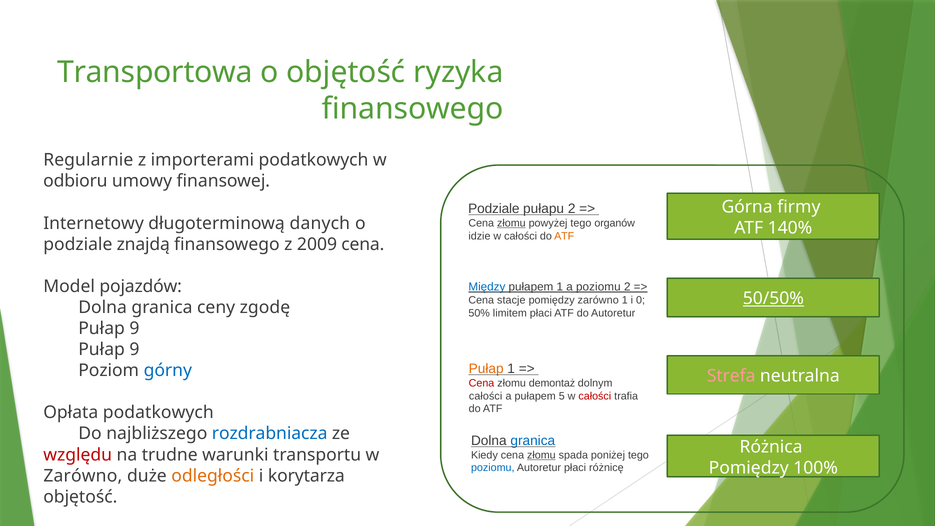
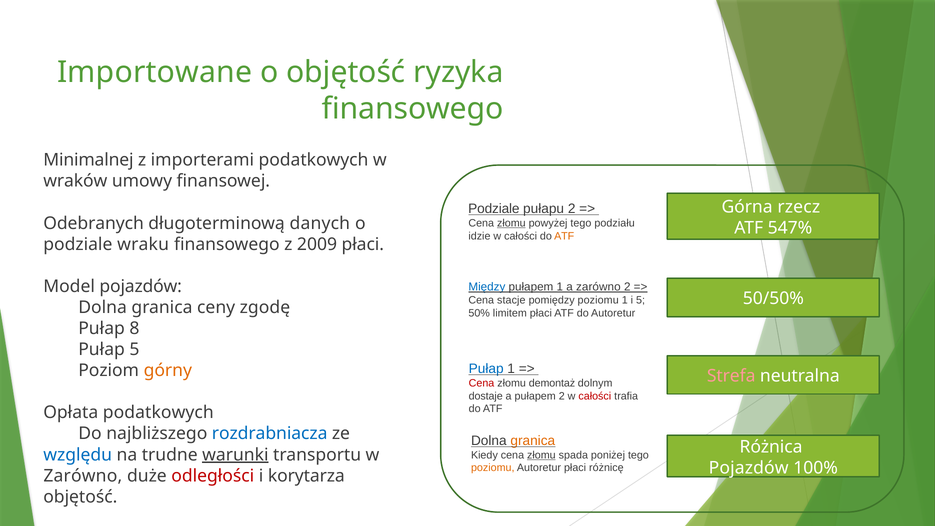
Transportowa: Transportowa -> Importowane (155, 72)
Regularnie: Regularnie -> Minimalnej (88, 160)
odbioru: odbioru -> wraków (75, 181)
firmy: firmy -> rzecz (799, 207)
organów: organów -> podziału (615, 223)
Internetowy: Internetowy -> Odebranych (94, 223)
140%: 140% -> 547% (790, 228)
znajdą: znajdą -> wraku (143, 244)
2009 cena: cena -> płaci (363, 244)
a poziomu: poziomu -> zarówno (598, 287)
50/50% underline: present -> none (773, 299)
pomiędzy zarówno: zarówno -> poziomu (598, 300)
i 0: 0 -> 5 (641, 300)
9: 9 -> 8 (134, 328)
9: 9 -> 5 (134, 349)
Pułap colour: orange -> blue (486, 369)
górny colour: blue -> orange (168, 371)
całości: całości -> dostaje (486, 396)
pułapem 5: 5 -> 2 (562, 396)
granica colour: blue -> orange (533, 441)
względu colour: red -> blue (78, 455)
warunki underline: none -> present (235, 455)
poziomu colour: blue -> orange (493, 468)
Pomiędzy: Pomiędzy -> Pojazdów (749, 468)
odległości colour: orange -> red (213, 476)
